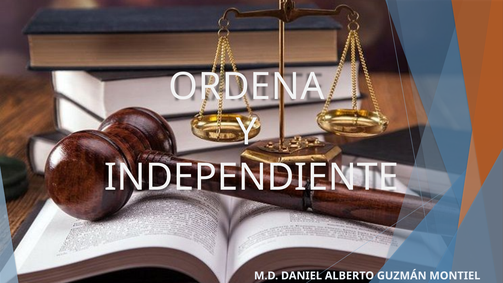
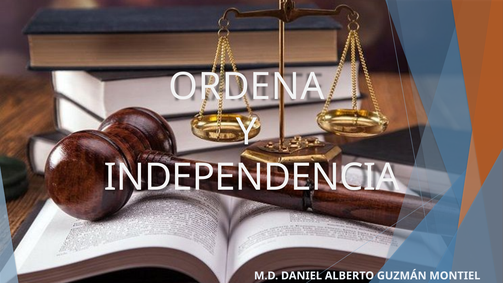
INDEPENDIENTE: INDEPENDIENTE -> INDEPENDENCIA (252, 177)
